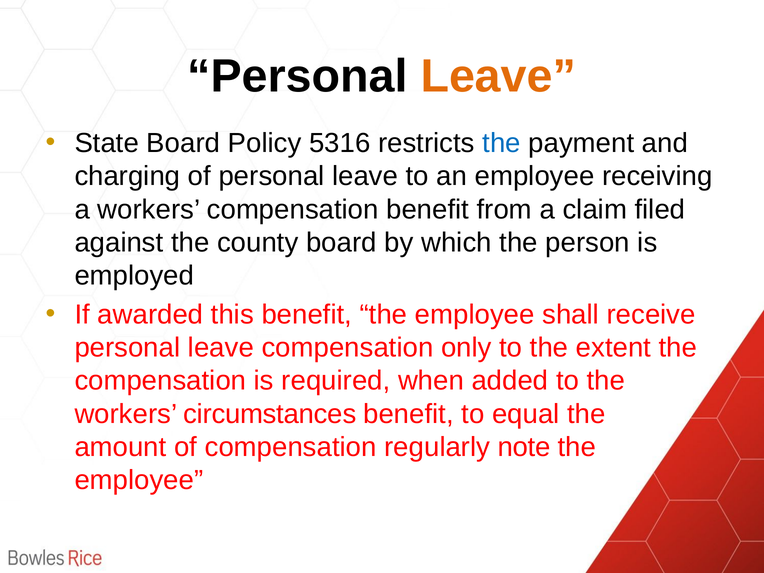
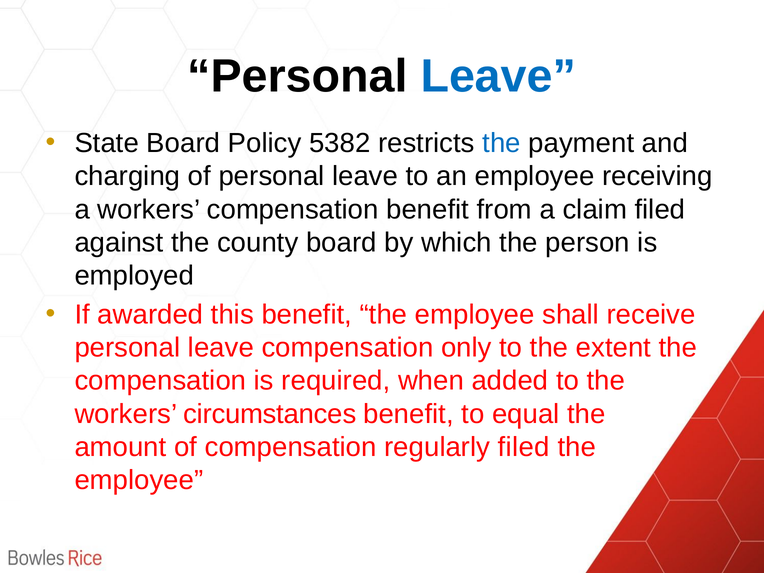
Leave colour: orange -> blue (498, 76)
5316: 5316 -> 5382 (340, 143)
regularly note: note -> filed (524, 447)
